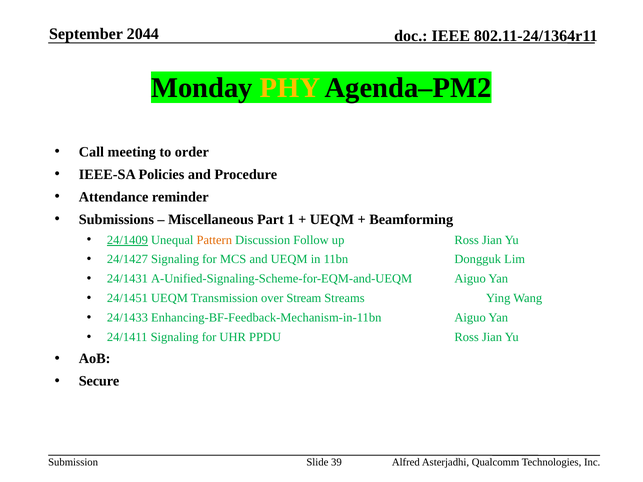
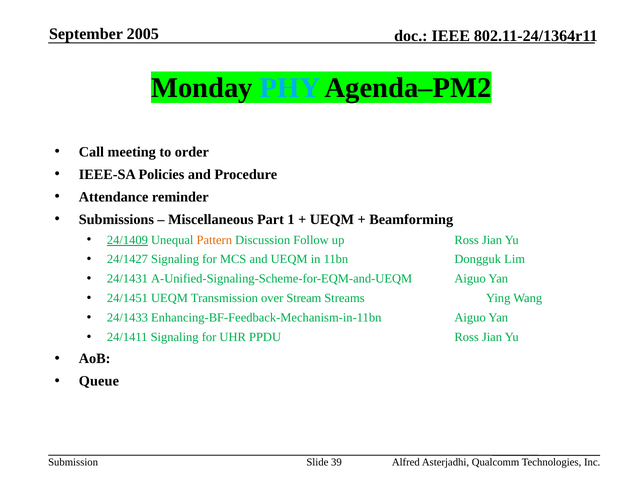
2044: 2044 -> 2005 (143, 34)
PHY colour: yellow -> light blue (290, 88)
Secure: Secure -> Queue (99, 381)
